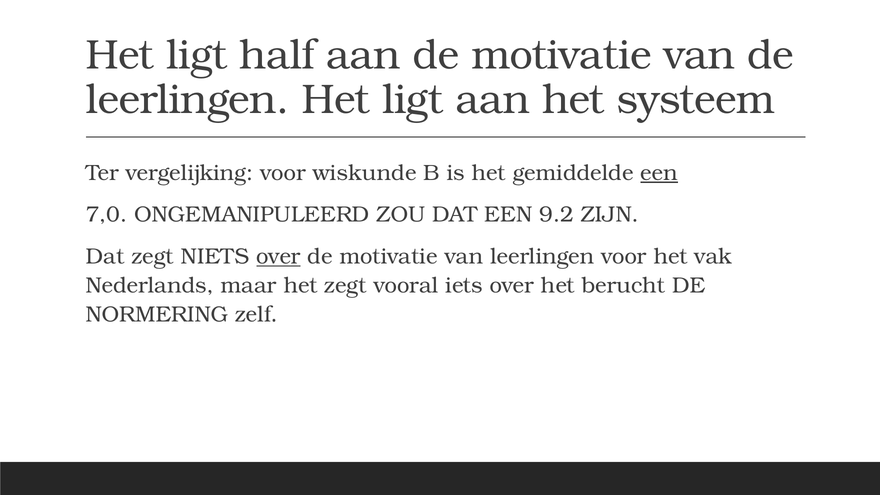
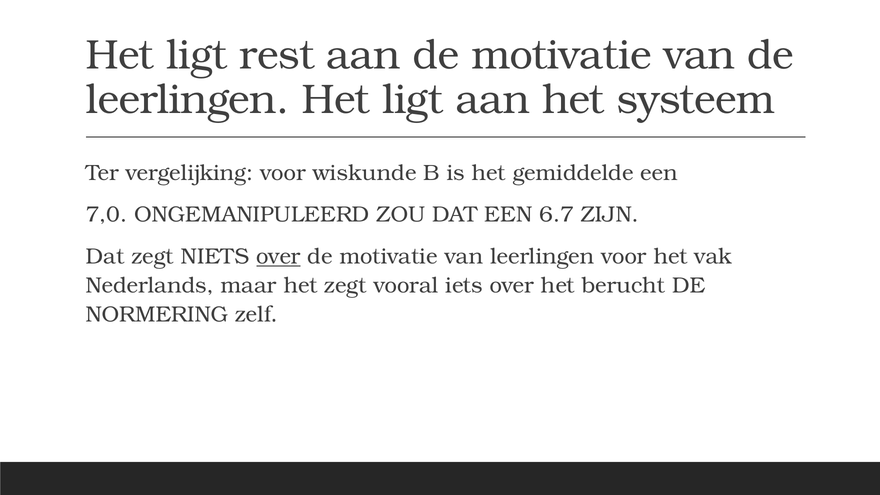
half: half -> rest (277, 55)
een underline: present -> none (659, 173)
9.2: 9.2 -> 6.7 (557, 215)
